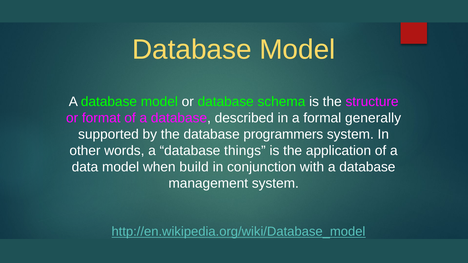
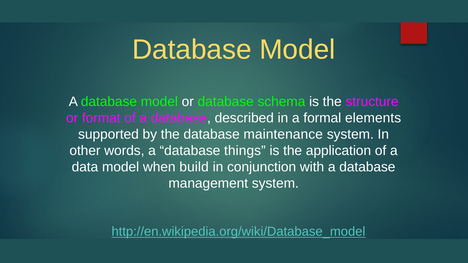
generally: generally -> elements (373, 118)
programmers: programmers -> maintenance (283, 134)
